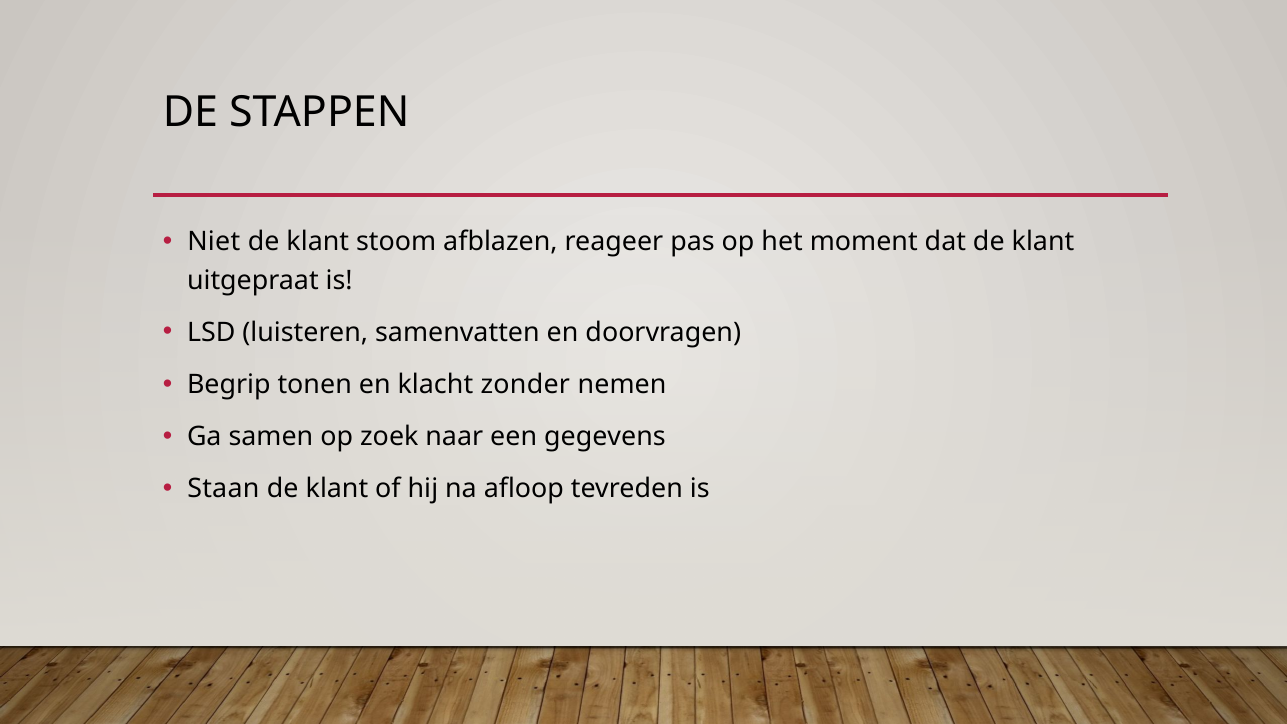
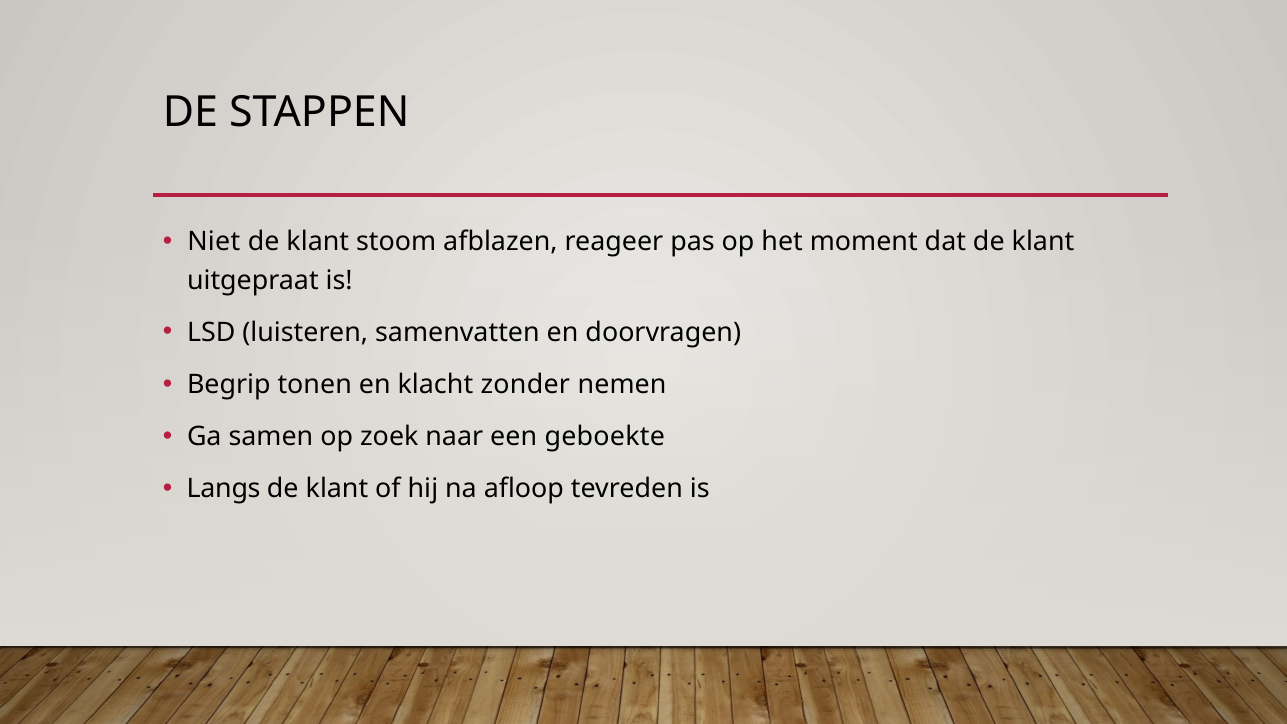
gegevens: gegevens -> geboekte (605, 437)
Staan: Staan -> Langs (224, 489)
